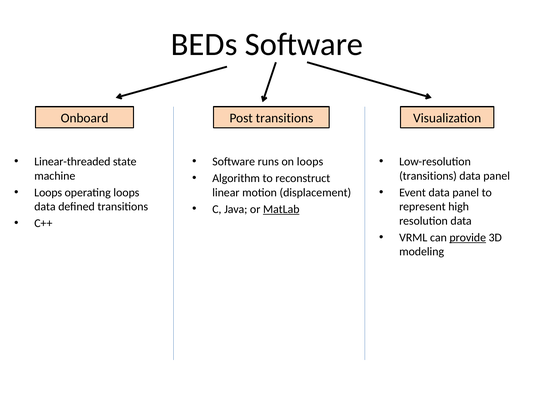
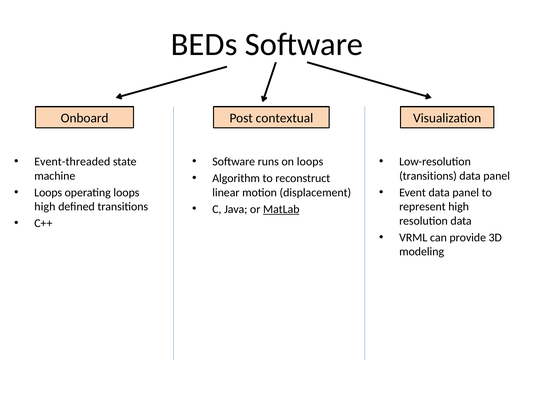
Post transitions: transitions -> contextual (285, 118)
Linear-threaded: Linear-threaded -> Event-threaded (72, 162)
data: data -> high (45, 207)
provide underline: present -> none (468, 238)
